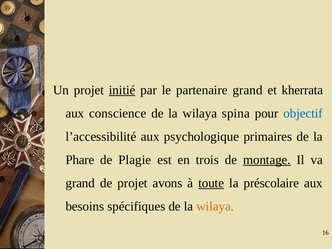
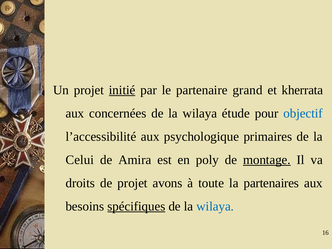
conscience: conscience -> concernées (118, 113)
spina: spina -> étude (236, 113)
Phare: Phare -> Celui (80, 160)
Plagie: Plagie -> Amira (135, 160)
trois: trois -> poly (207, 160)
grand: grand -> droits (80, 183)
toute underline: present -> none (211, 183)
préscolaire: préscolaire -> partenaires (271, 183)
spécifiques underline: none -> present (136, 206)
wilaya colour: orange -> blue (215, 206)
